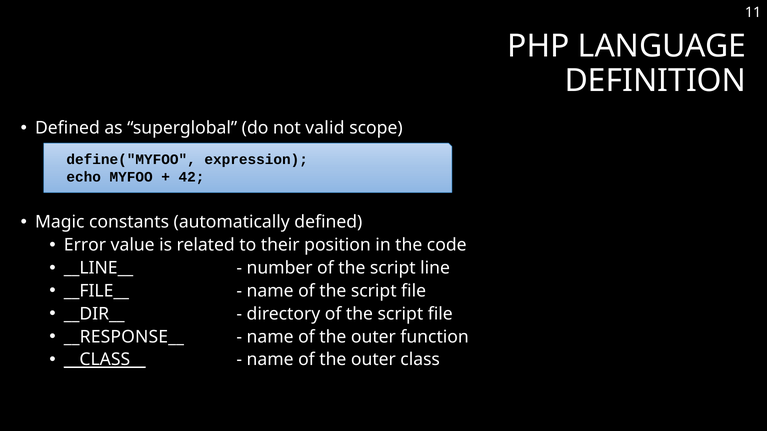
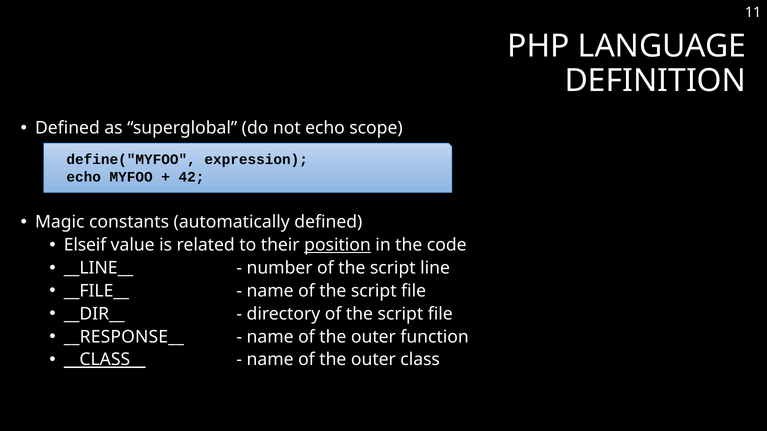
not valid: valid -> echo (325, 128)
Error: Error -> Elseif (85, 245)
position underline: none -> present (338, 245)
